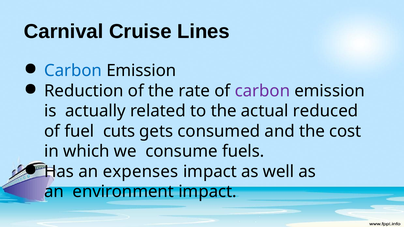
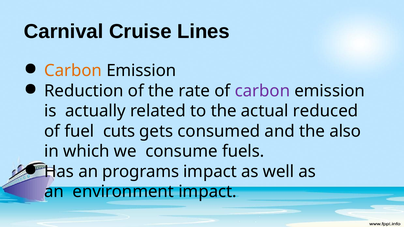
Carbon colour: blue -> orange (73, 71)
cost: cost -> also (345, 131)
expenses: expenses -> programs (141, 172)
